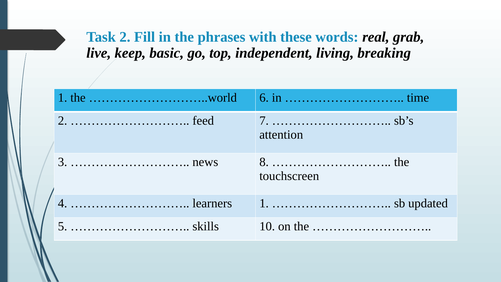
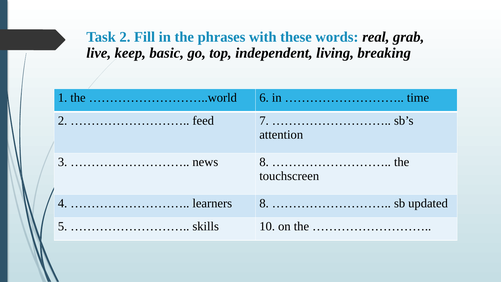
learners 1: 1 -> 8 (264, 203)
